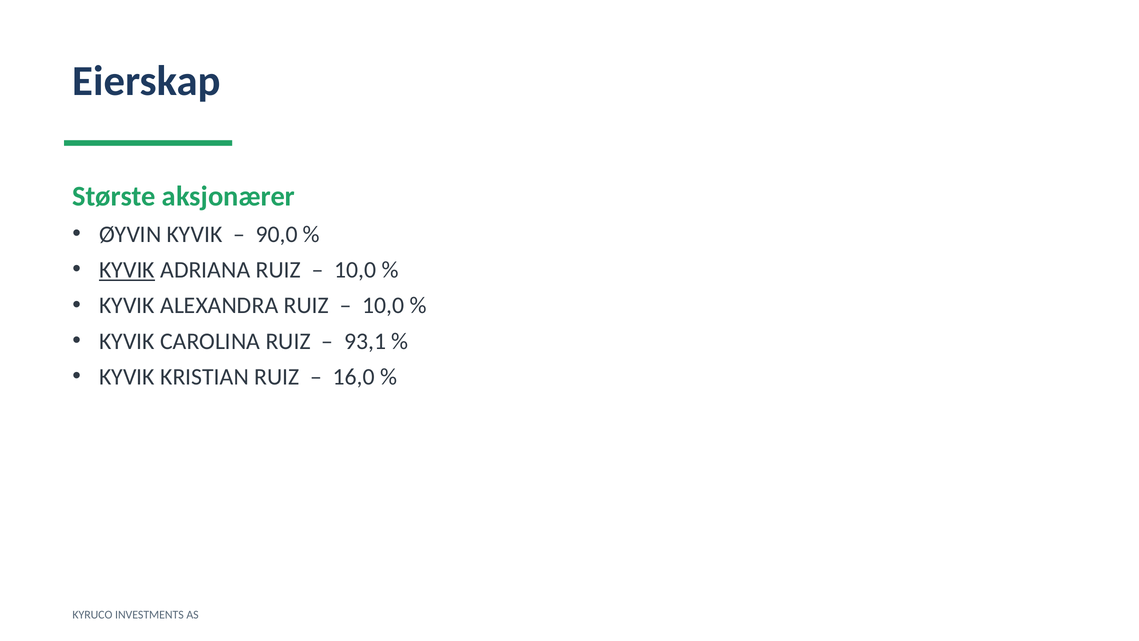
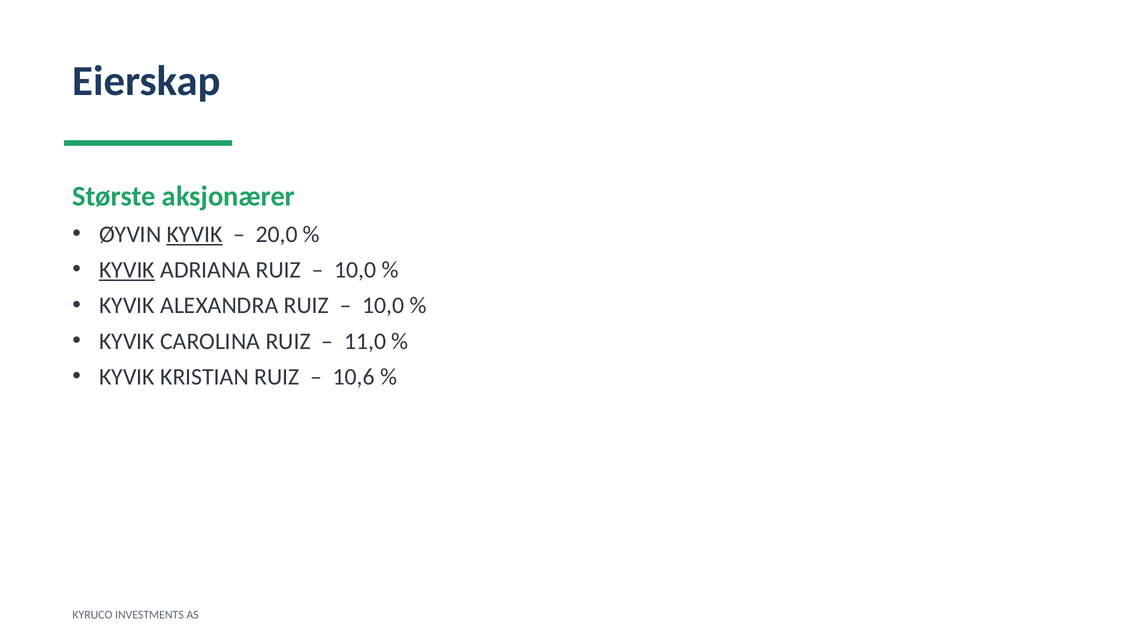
KYVIK underline: none -> present (194, 234)
90,0: 90,0 -> 20,0 (277, 234)
93,1: 93,1 -> 11,0 (365, 341)
16,0: 16,0 -> 10,6 (354, 377)
